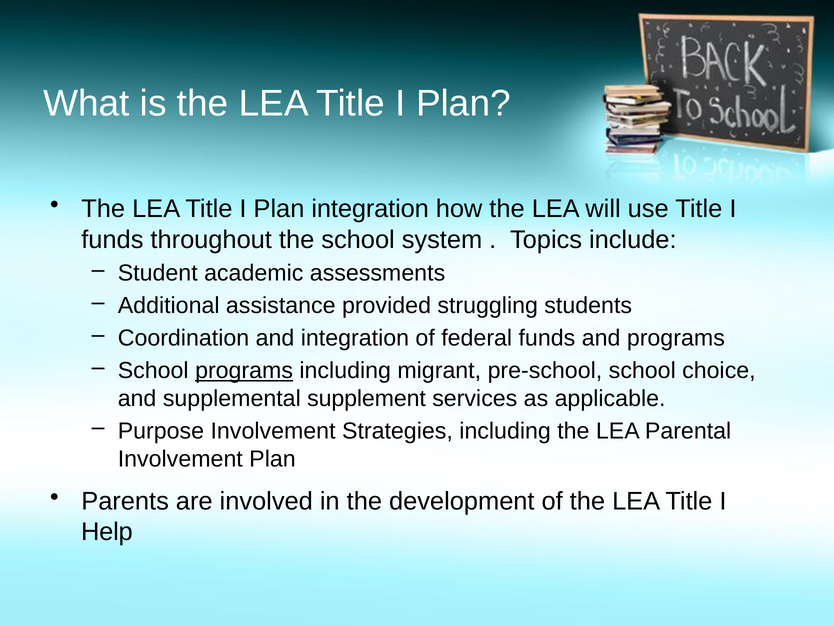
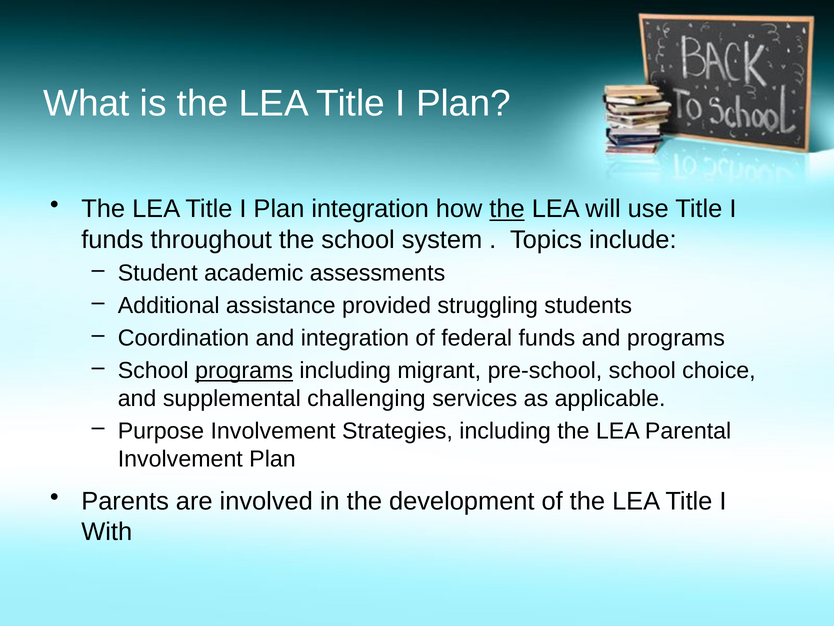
the underline: none -> present (507, 209)
supplement: supplement -> challenging (366, 398)
Help: Help -> With (107, 532)
